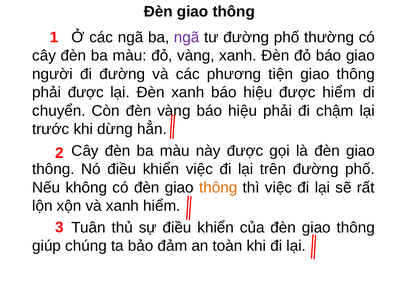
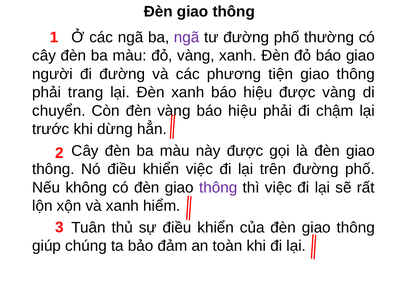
phải được: được -> trang (86, 92)
được hiểm: hiểm -> vàng (339, 92)
thông colour: orange -> purple (218, 187)
